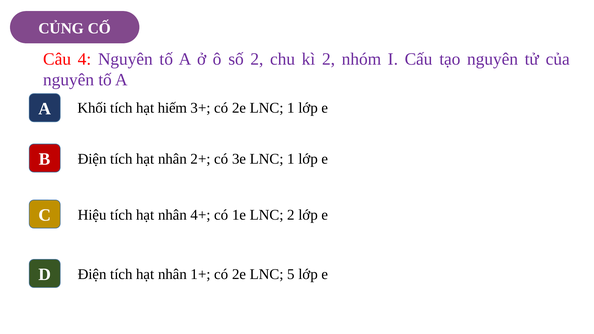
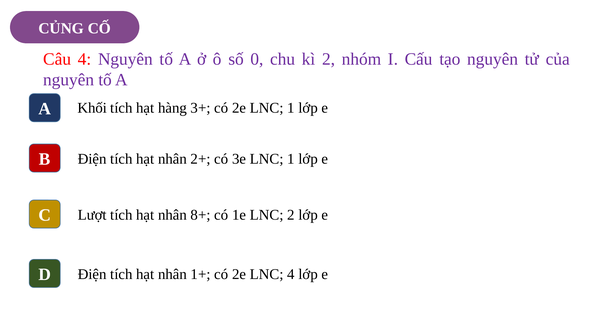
số 2: 2 -> 0 (257, 59)
hiếm: hiếm -> hàng (173, 108)
Hiệu: Hiệu -> Lượt (92, 215)
4+: 4+ -> 8+ (201, 215)
LNC 5: 5 -> 4 (291, 274)
